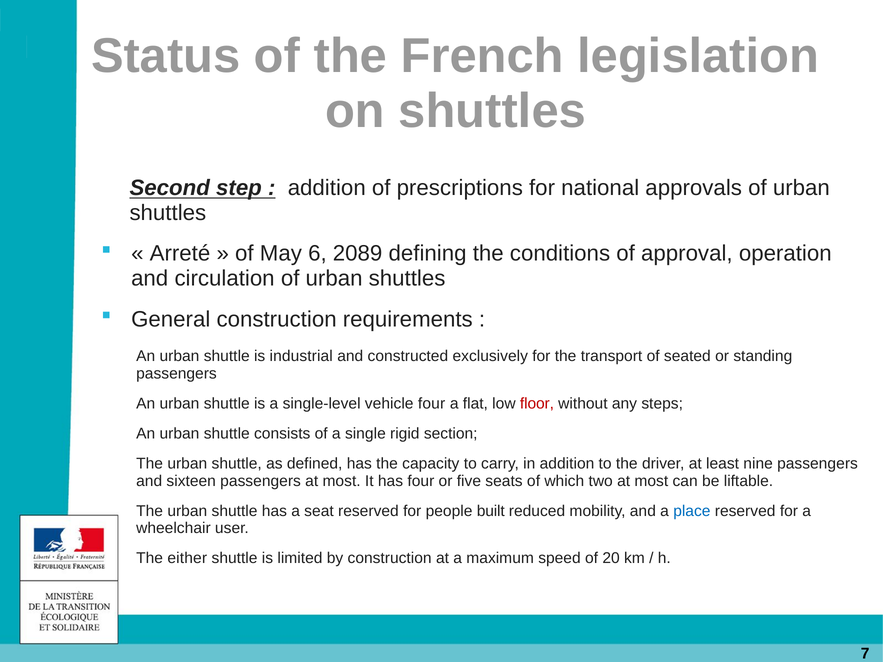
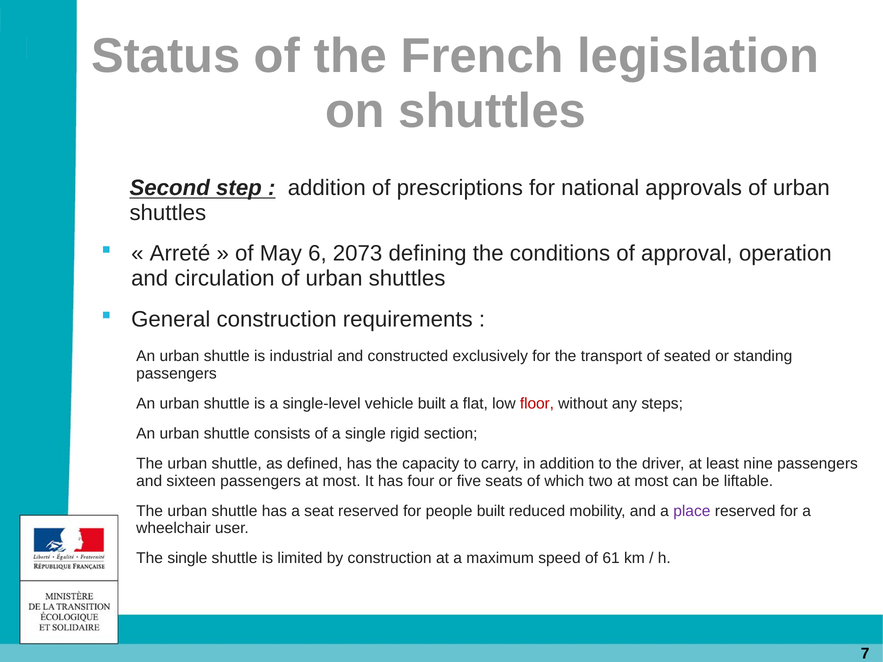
2089: 2089 -> 2073 (358, 254)
vehicle four: four -> built (432, 404)
place colour: blue -> purple (692, 511)
The either: either -> single (187, 558)
20: 20 -> 61 (611, 558)
